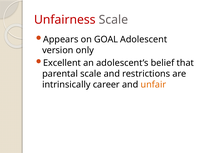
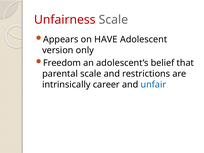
GOAL: GOAL -> HAVE (106, 39)
Excellent: Excellent -> Freedom (62, 63)
unfair colour: orange -> blue (153, 85)
